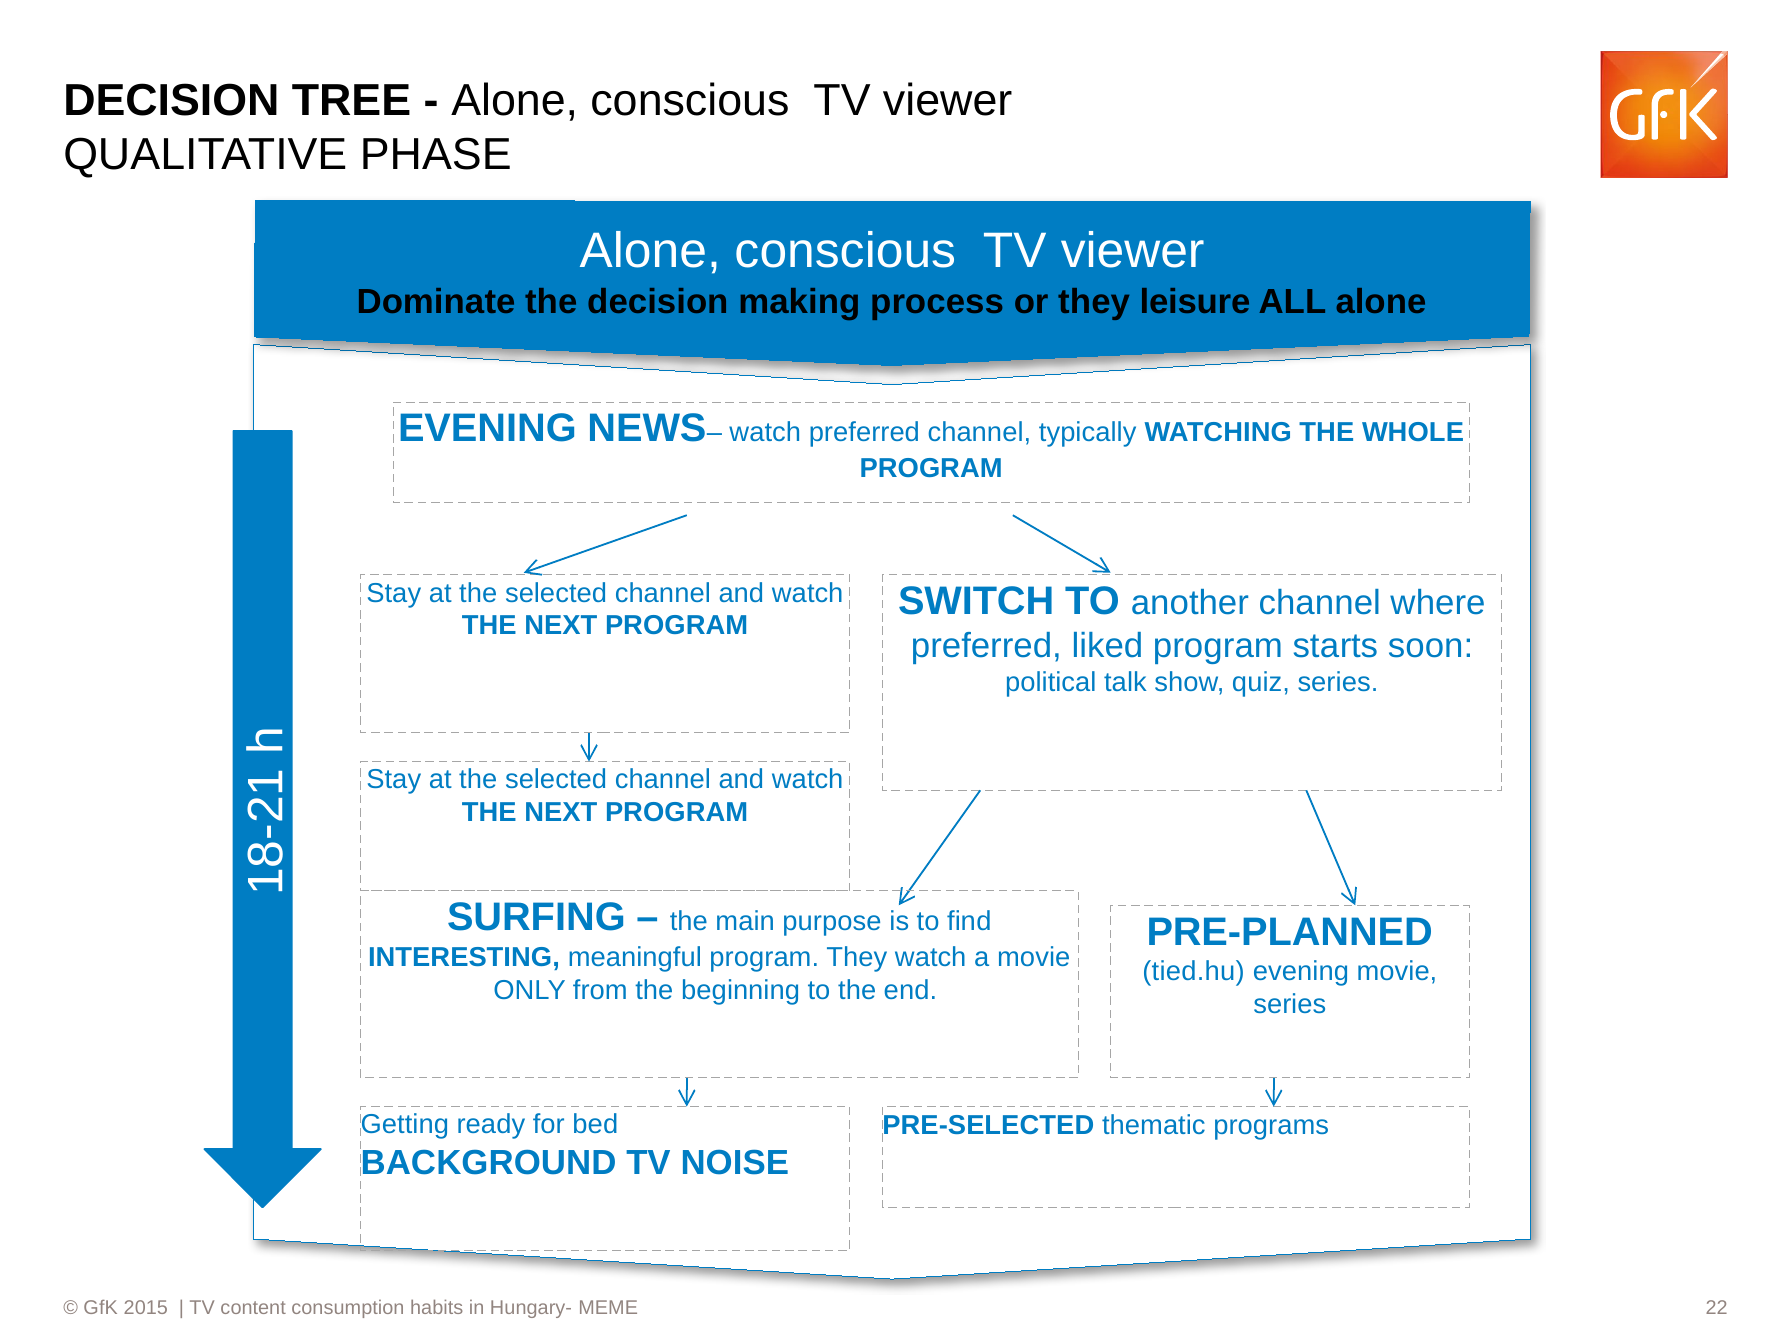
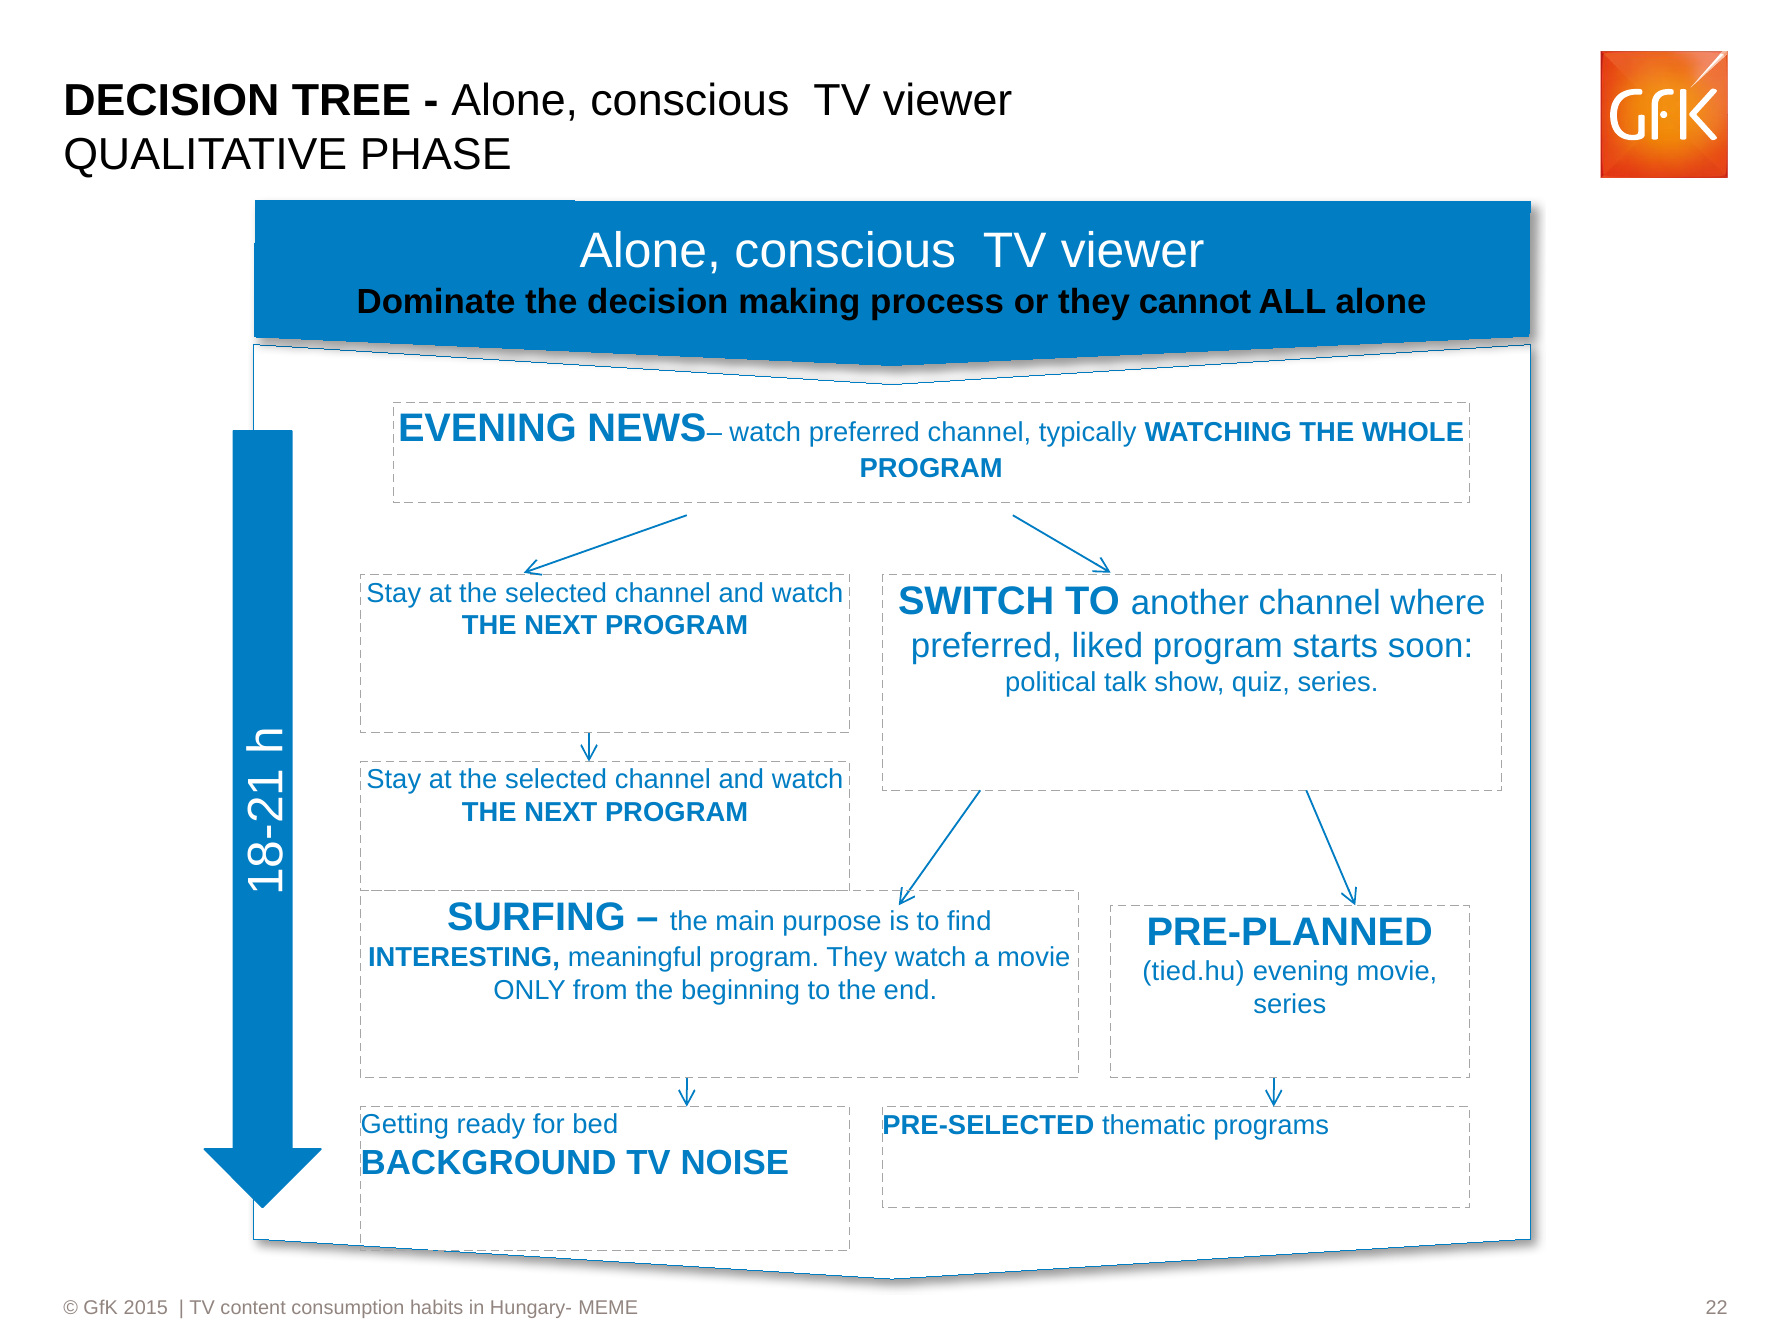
leisure: leisure -> cannot (1195, 302)
